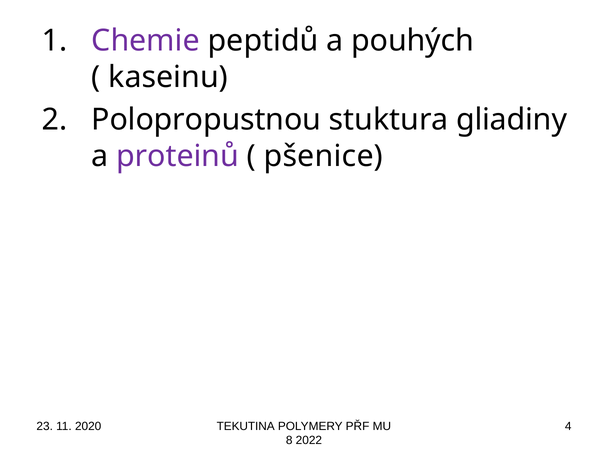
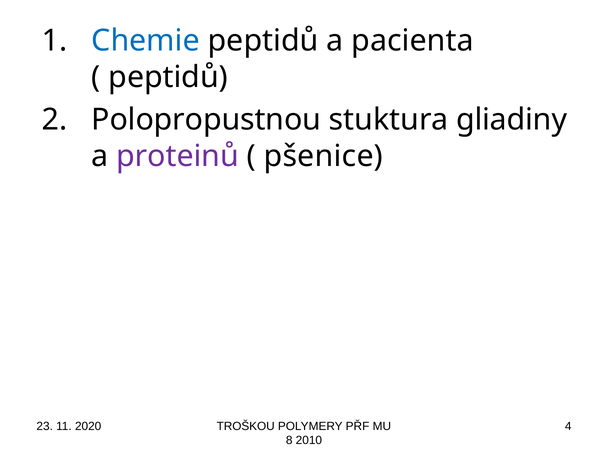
Chemie colour: purple -> blue (146, 41)
pouhých: pouhých -> pacienta (413, 41)
kaseinu: kaseinu -> peptidů (168, 77)
TEKUTINA: TEKUTINA -> TROŠKOU (246, 426)
2022: 2022 -> 2010 (309, 440)
